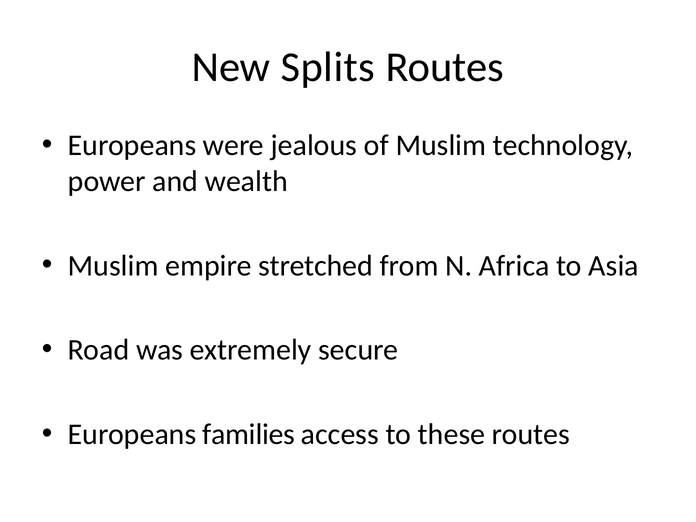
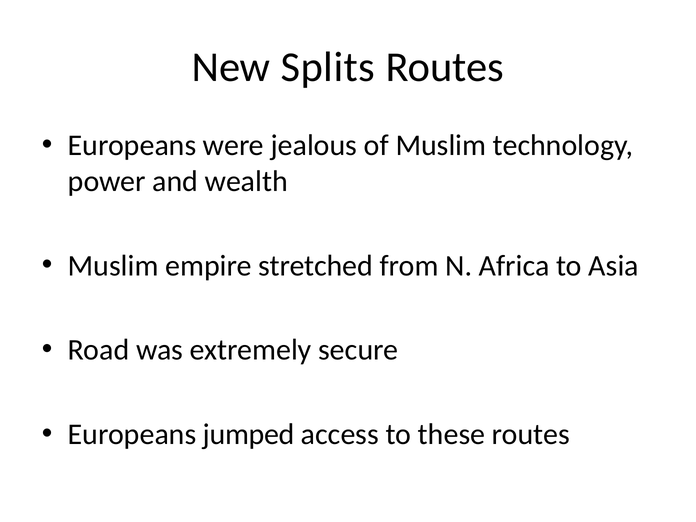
families: families -> jumped (249, 434)
